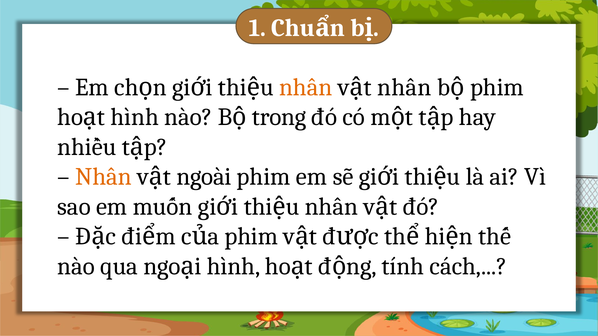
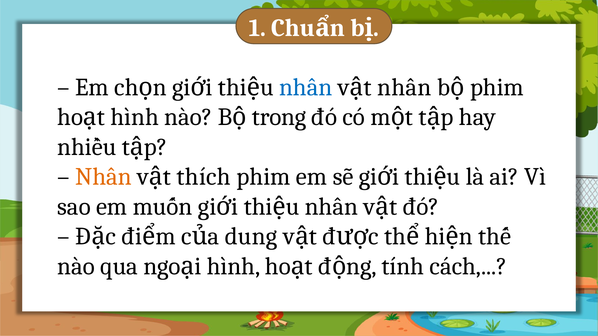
nhân colour: orange -> blue (306, 87)
ngoài: ngoài -> thích (204, 177)
phim: phim -> dung (251, 237)
